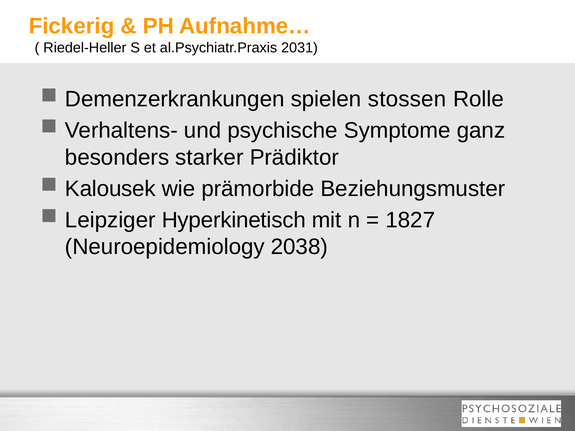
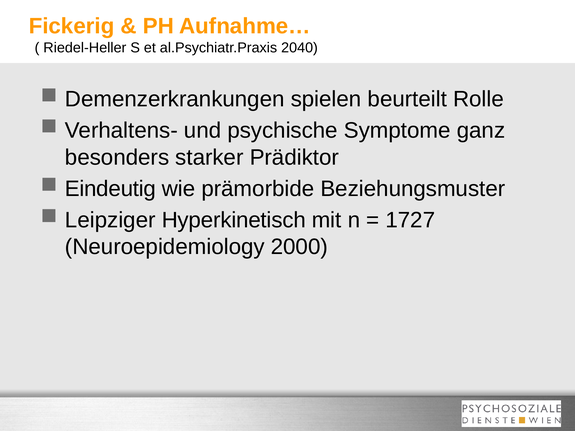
2031: 2031 -> 2040 (299, 48)
stossen: stossen -> beurteilt (407, 99)
Kalousek: Kalousek -> Eindeutig (110, 189)
1827: 1827 -> 1727 (410, 220)
2038: 2038 -> 2000 (299, 247)
